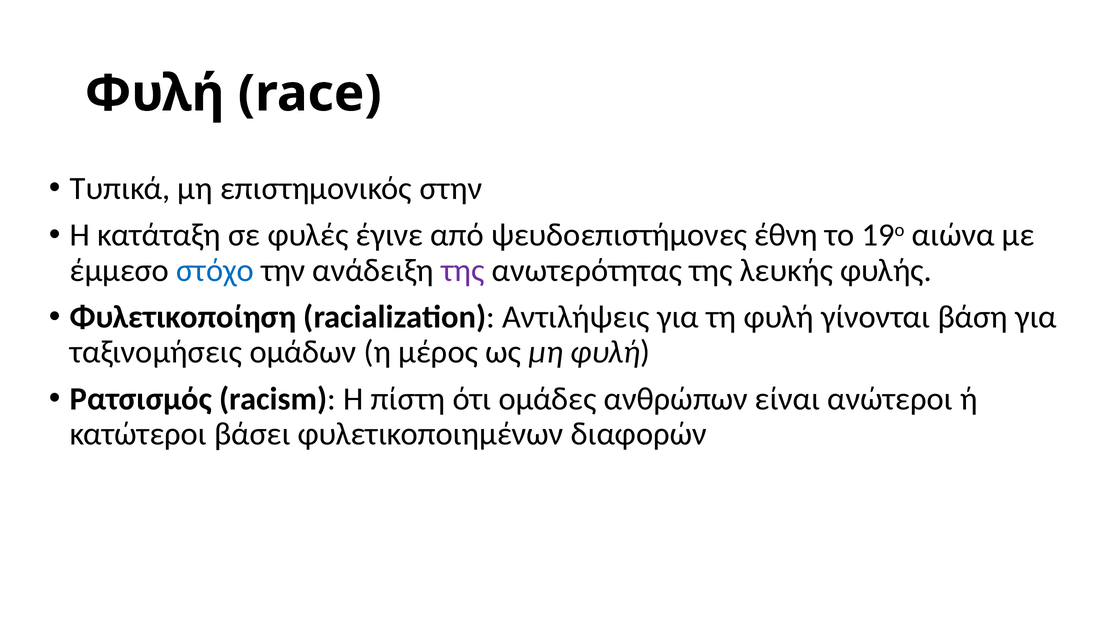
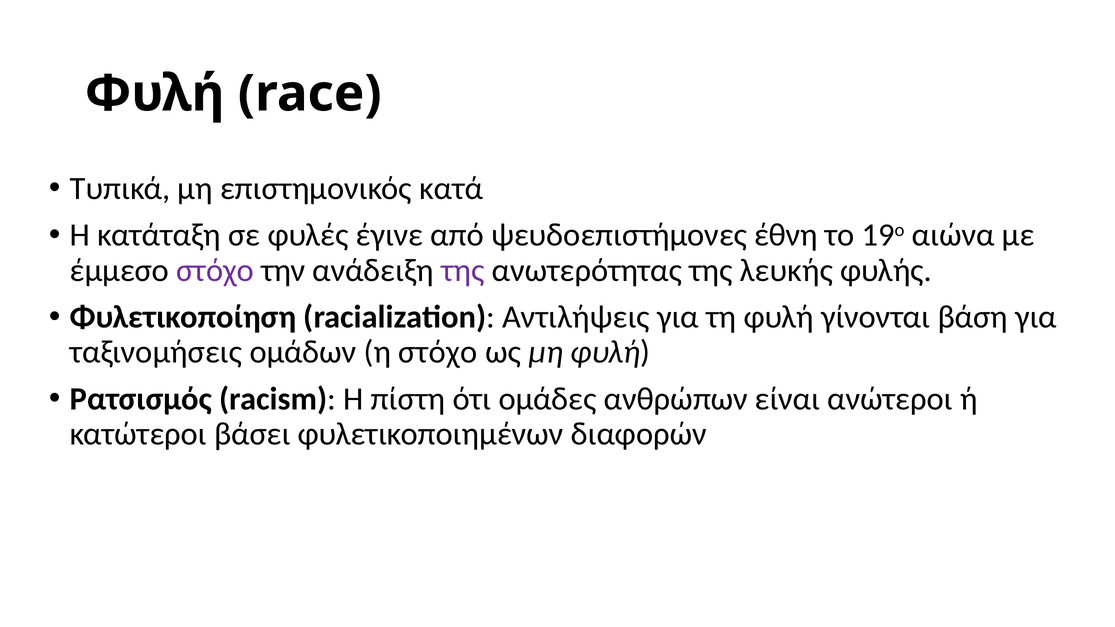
στην: στην -> κατά (451, 189)
στόχο colour: blue -> purple (215, 270)
η μέρος: μέρος -> στόχο (438, 352)
